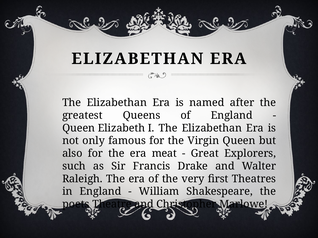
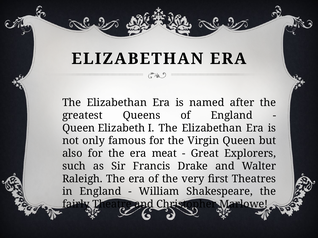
poets: poets -> fairly (76, 205)
